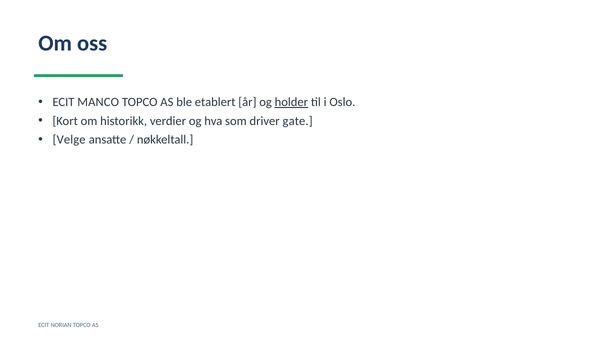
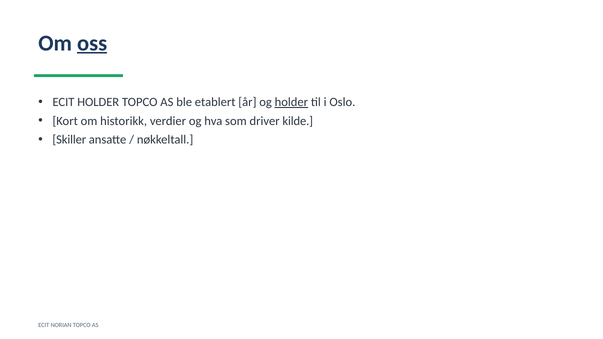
oss underline: none -> present (92, 43)
ECIT MANCO: MANCO -> HOLDER (98, 102)
gate: gate -> kilde (298, 121)
Velge: Velge -> Skiller (69, 140)
